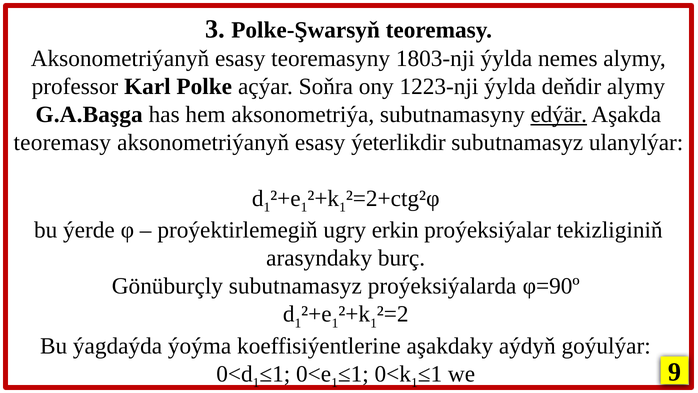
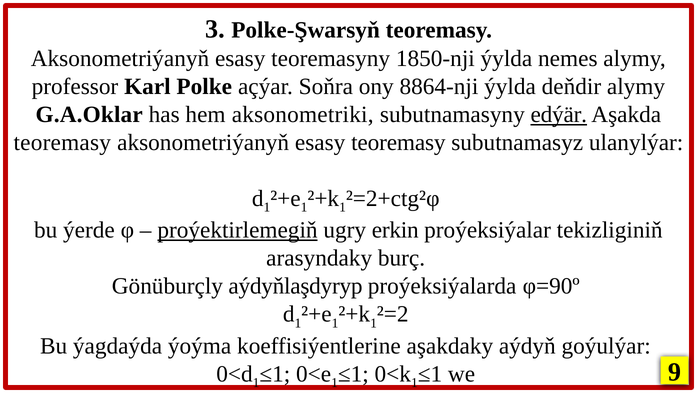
1803-nji: 1803-nji -> 1850-nji (435, 59)
1223-nji: 1223-nji -> 8864-nji (439, 87)
G.A.Başga: G.A.Başga -> G.A.Oklar (89, 114)
aksonometriýa: aksonometriýa -> aksonometriki (303, 114)
esasy ýeterlikdir: ýeterlikdir -> teoremasy (398, 142)
proýektirlemegiň underline: none -> present (237, 230)
Gönüburçly subutnamasyz: subutnamasyz -> aýdyňlaşdyryp (295, 286)
